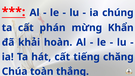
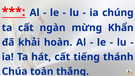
phán: phán -> ngàn (53, 28)
chăng: chăng -> thánh (118, 57)
